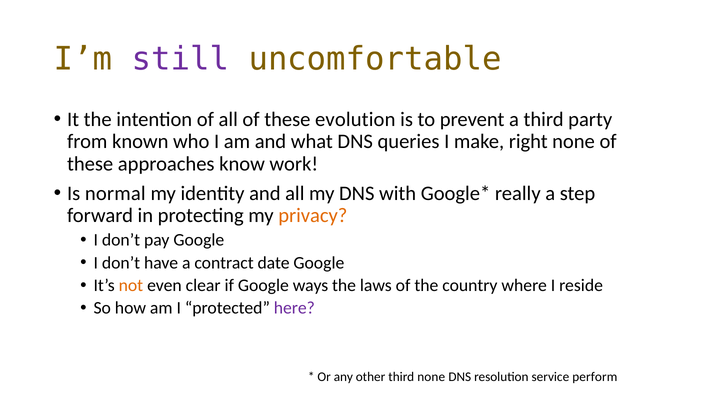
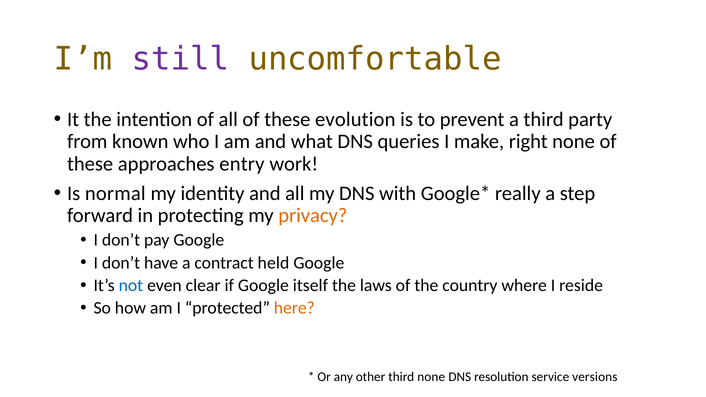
know: know -> entry (242, 164)
date: date -> held (273, 263)
not colour: orange -> blue (131, 285)
ways: ways -> itself (310, 285)
here colour: purple -> orange (294, 308)
perform: perform -> versions (595, 377)
